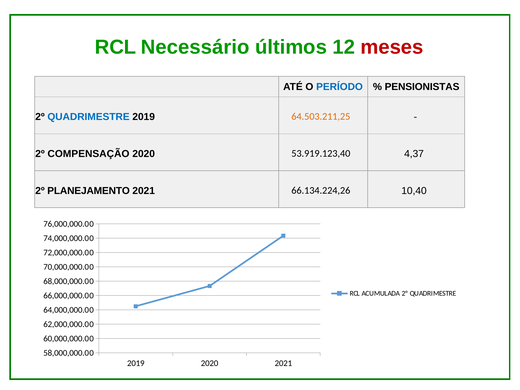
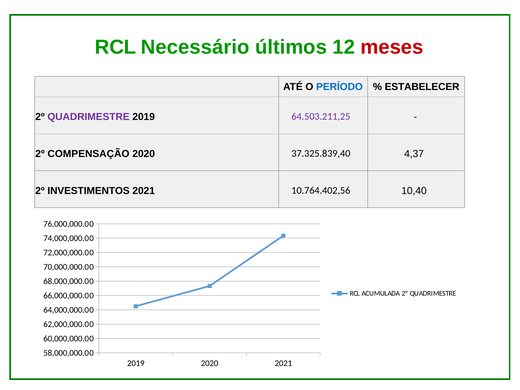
PENSIONISTAS: PENSIONISTAS -> ESTABELECER (422, 87)
QUADRIMESTRE colour: blue -> purple (89, 117)
64.503.211,25 colour: orange -> purple (321, 116)
53.919.123,40: 53.919.123,40 -> 37.325.839,40 (321, 153)
PLANEJAMENTO: PLANEJAMENTO -> INVESTIMENTOS (89, 191)
66.134.224,26: 66.134.224,26 -> 10.764.402,56 (321, 190)
